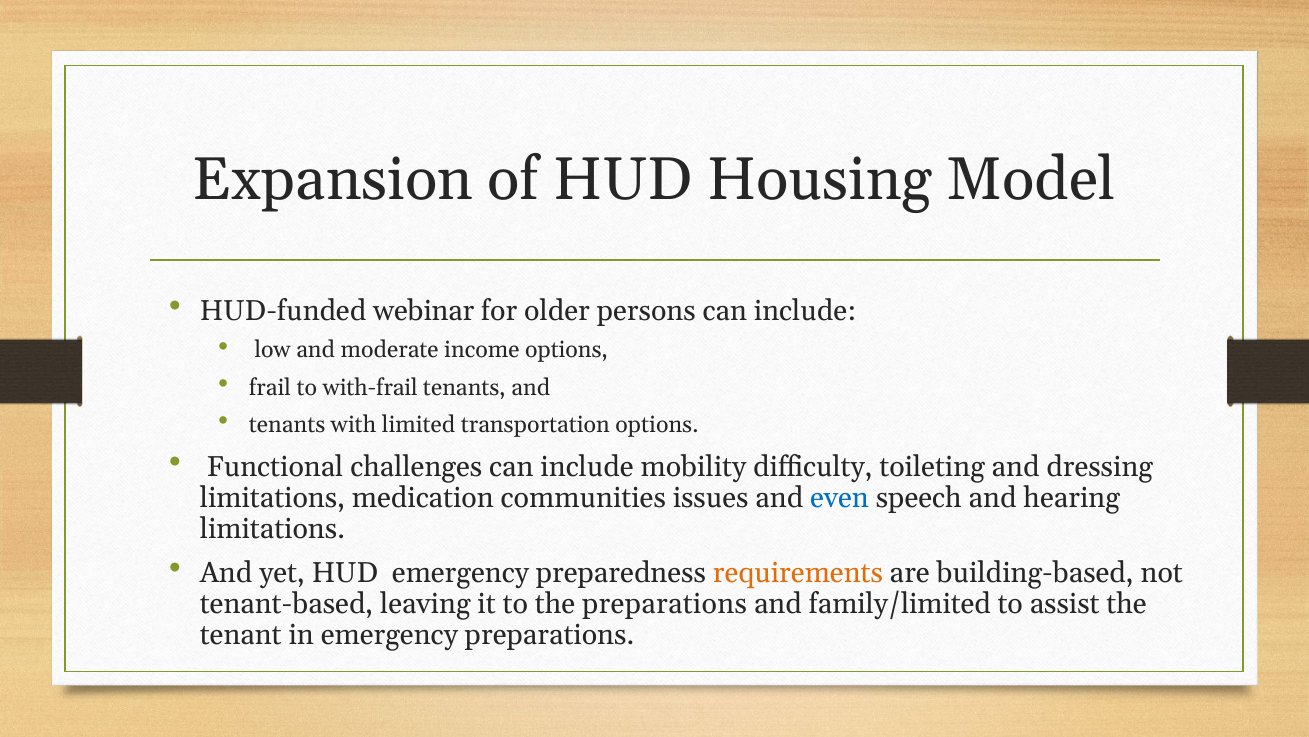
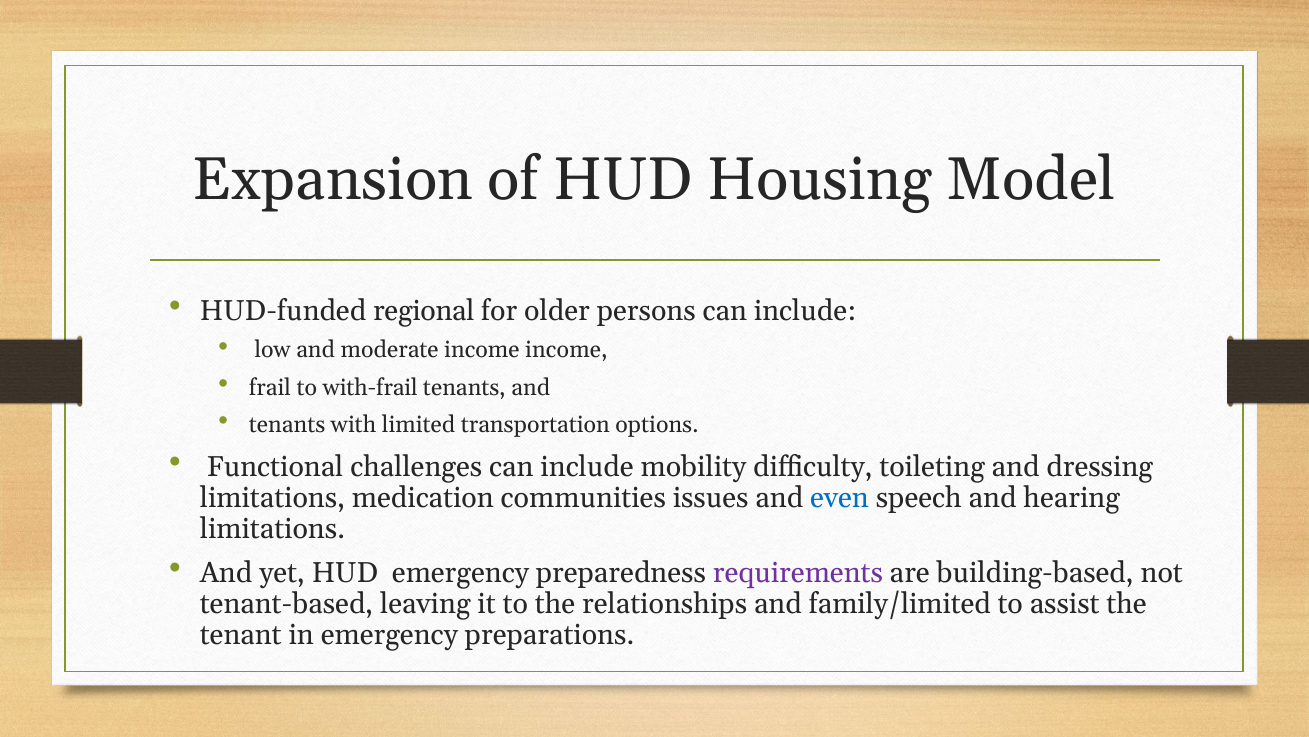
webinar: webinar -> regional (424, 310)
income options: options -> income (566, 350)
requirements colour: orange -> purple (798, 572)
the preparations: preparations -> relationships (665, 603)
